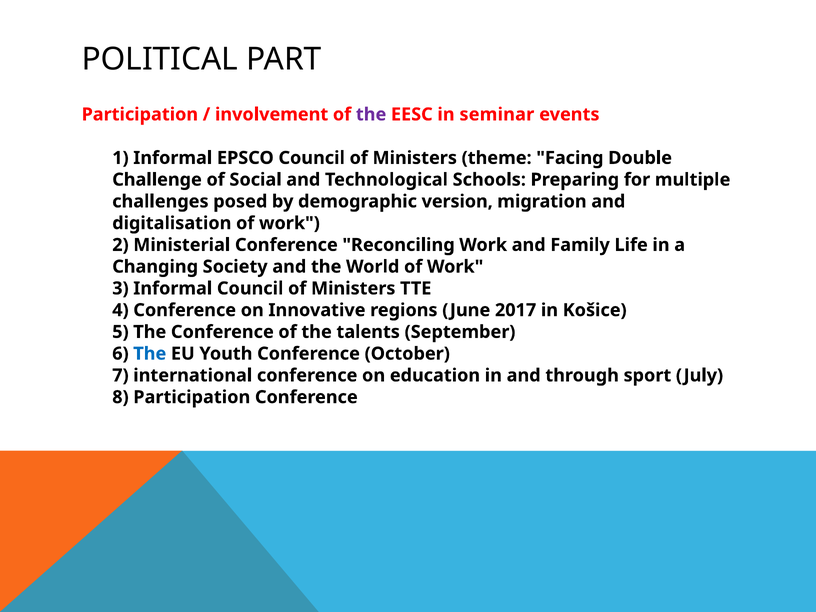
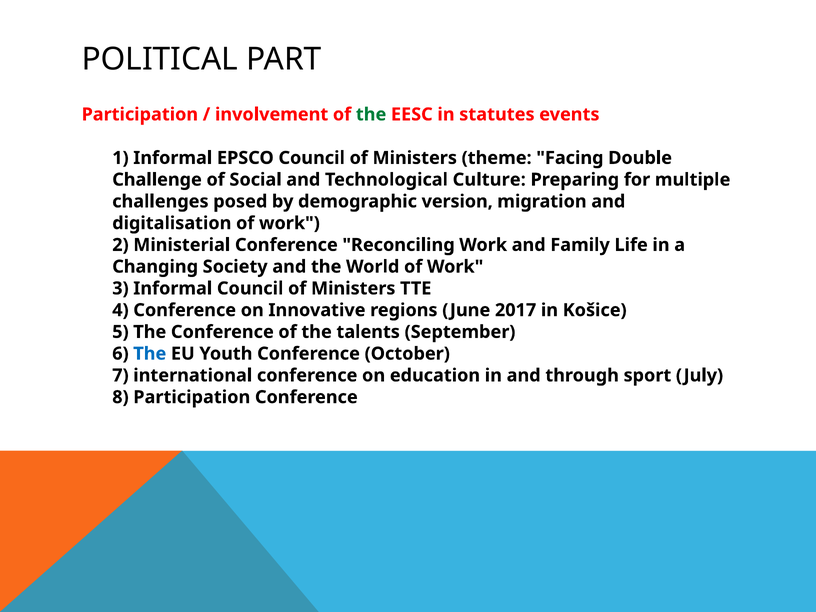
the colour: purple -> green (371, 114)
seminar: seminar -> statutes (497, 114)
Schools: Schools -> Culture (489, 180)
